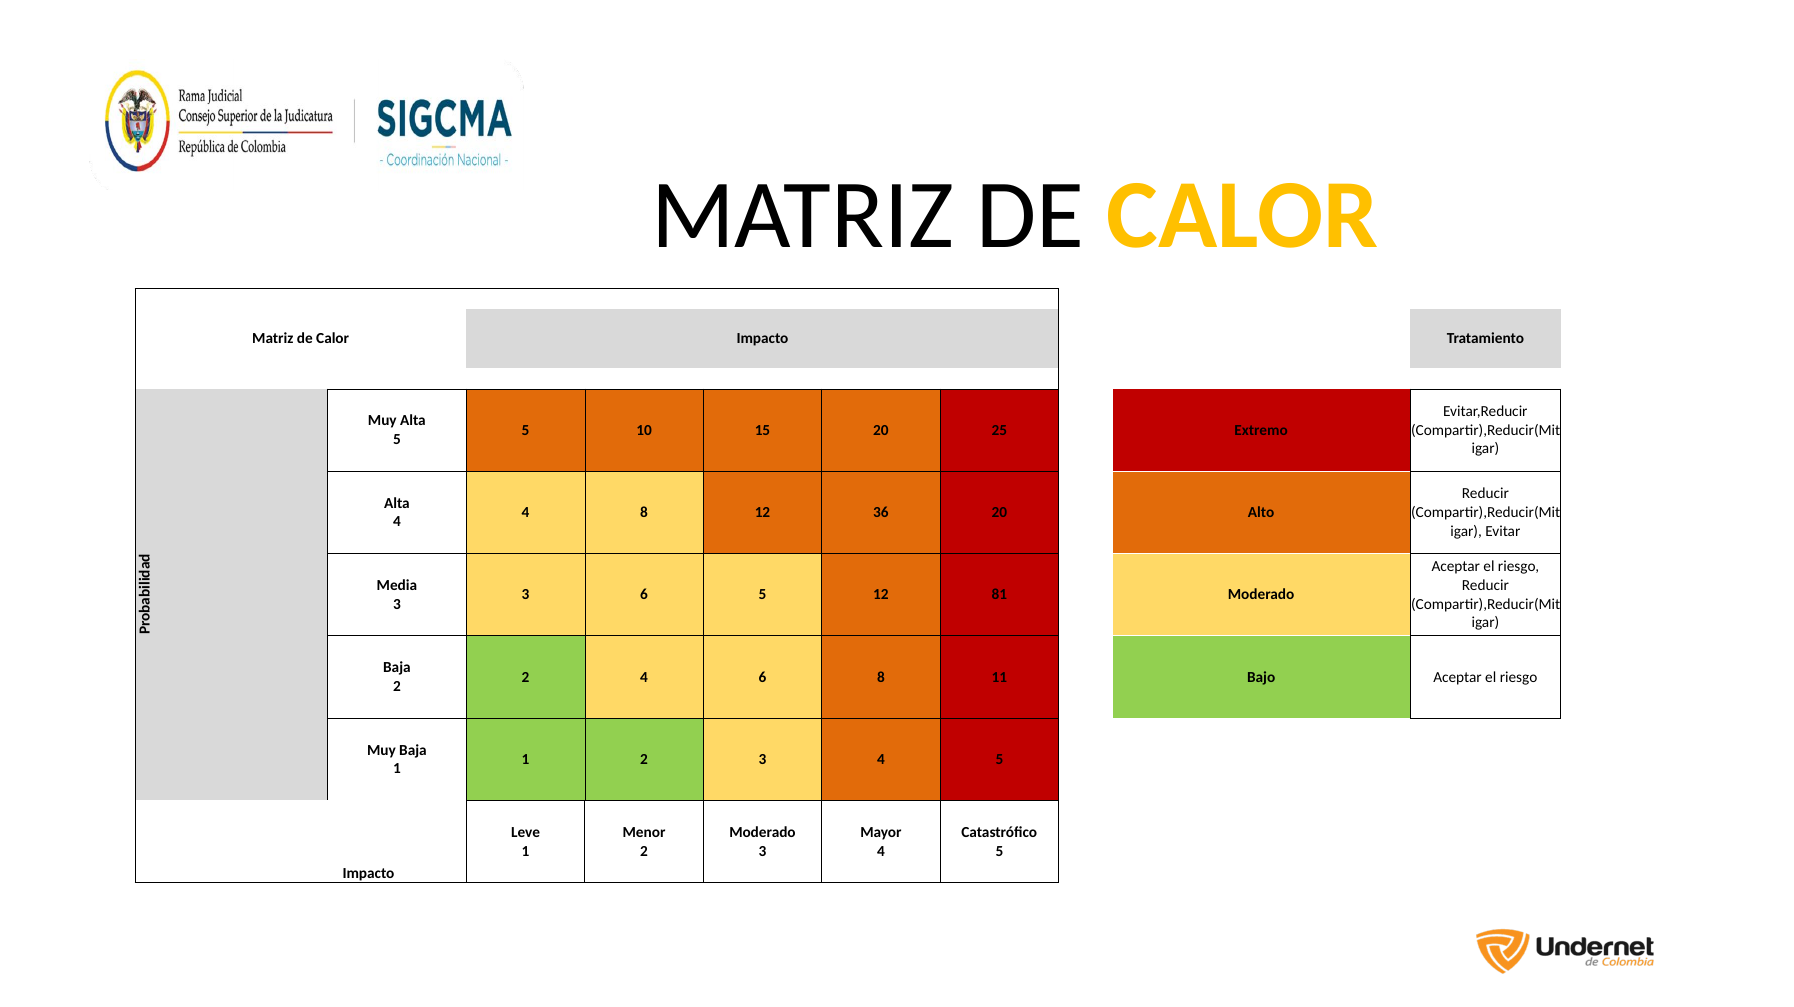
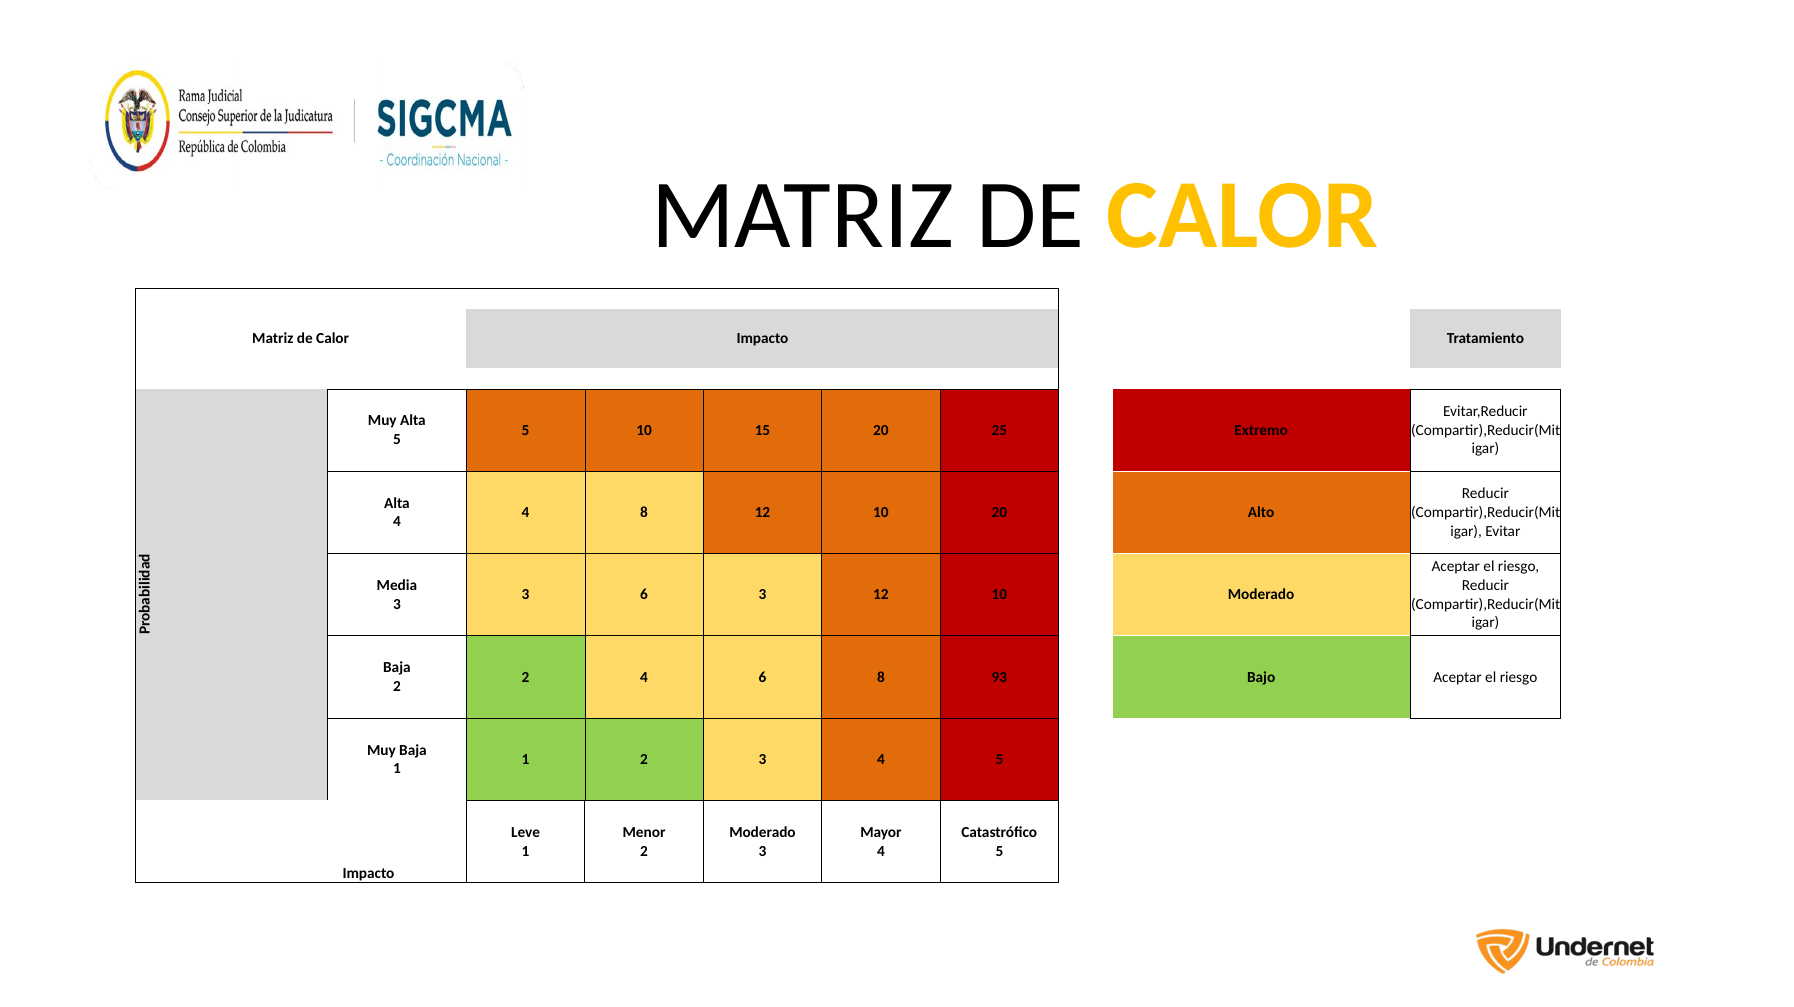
8 12 36: 36 -> 10 (881, 513)
6 5: 5 -> 3 (762, 595)
81: 81 -> 10 (999, 595)
11: 11 -> 93 (999, 677)
